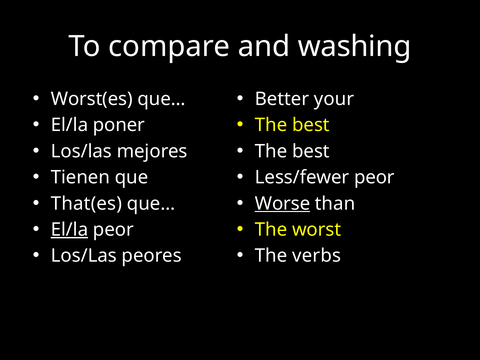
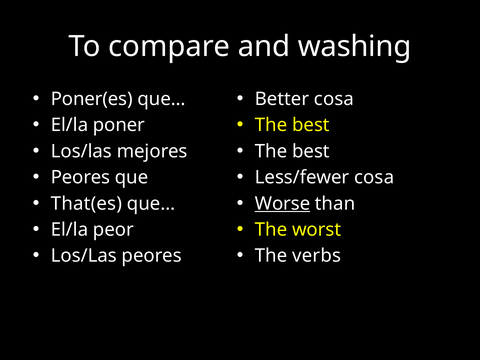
Worst(es: Worst(es -> Poner(es (92, 99)
Better your: your -> cosa (334, 99)
Tienen: Tienen -> Peores (80, 177)
Less/fewer peor: peor -> cosa (374, 177)
El/la underline: present -> none (69, 230)
